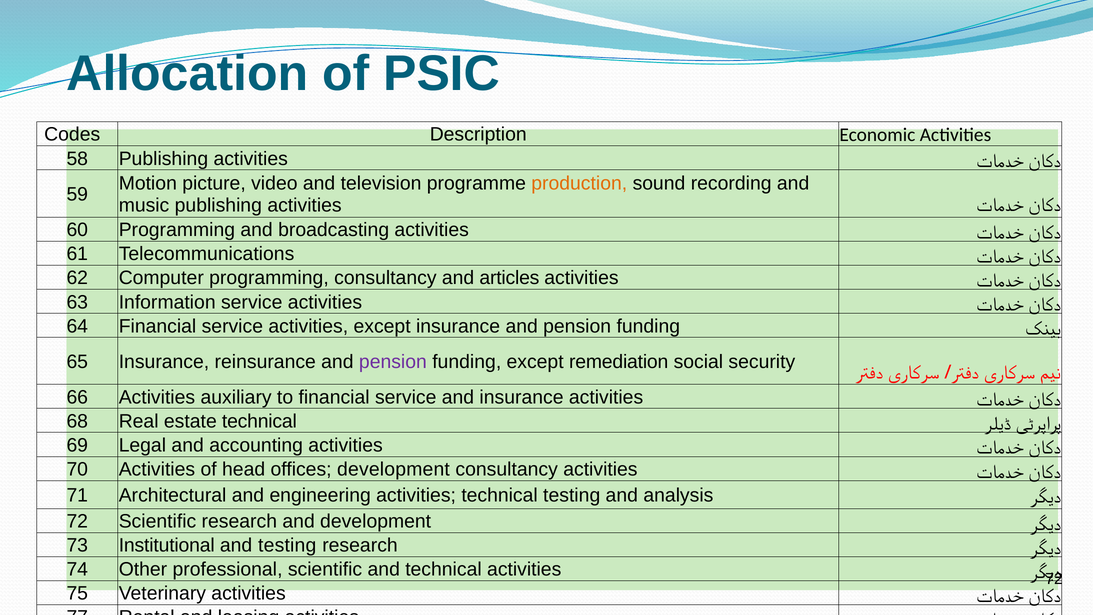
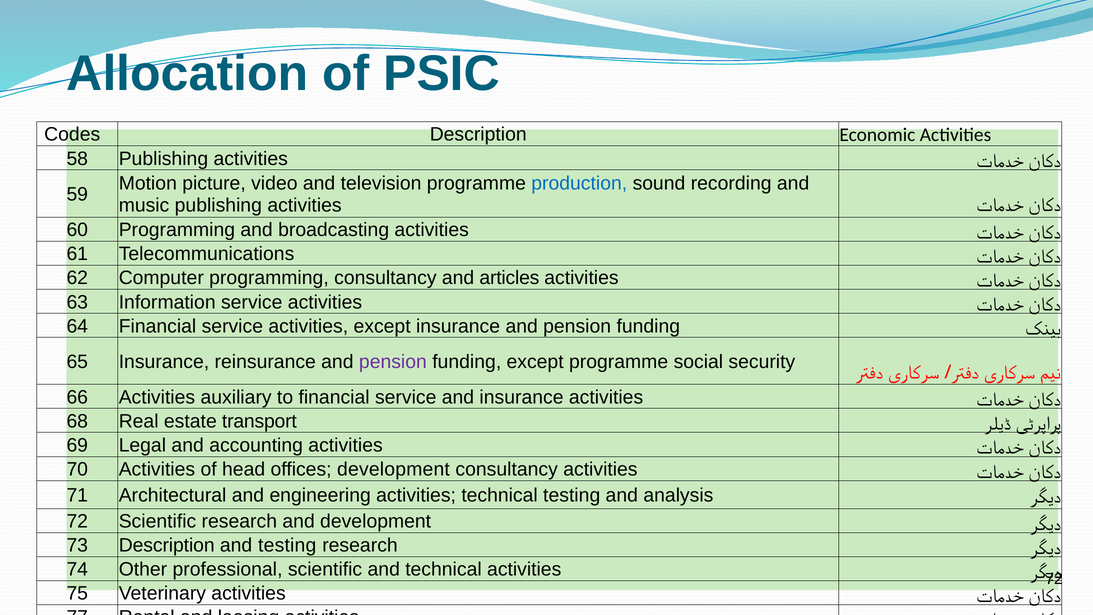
production colour: orange -> blue (579, 183)
except remediation: remediation -> programme (619, 362)
estate technical: technical -> transport (259, 421)
73 Institutional: Institutional -> Description (167, 545)
